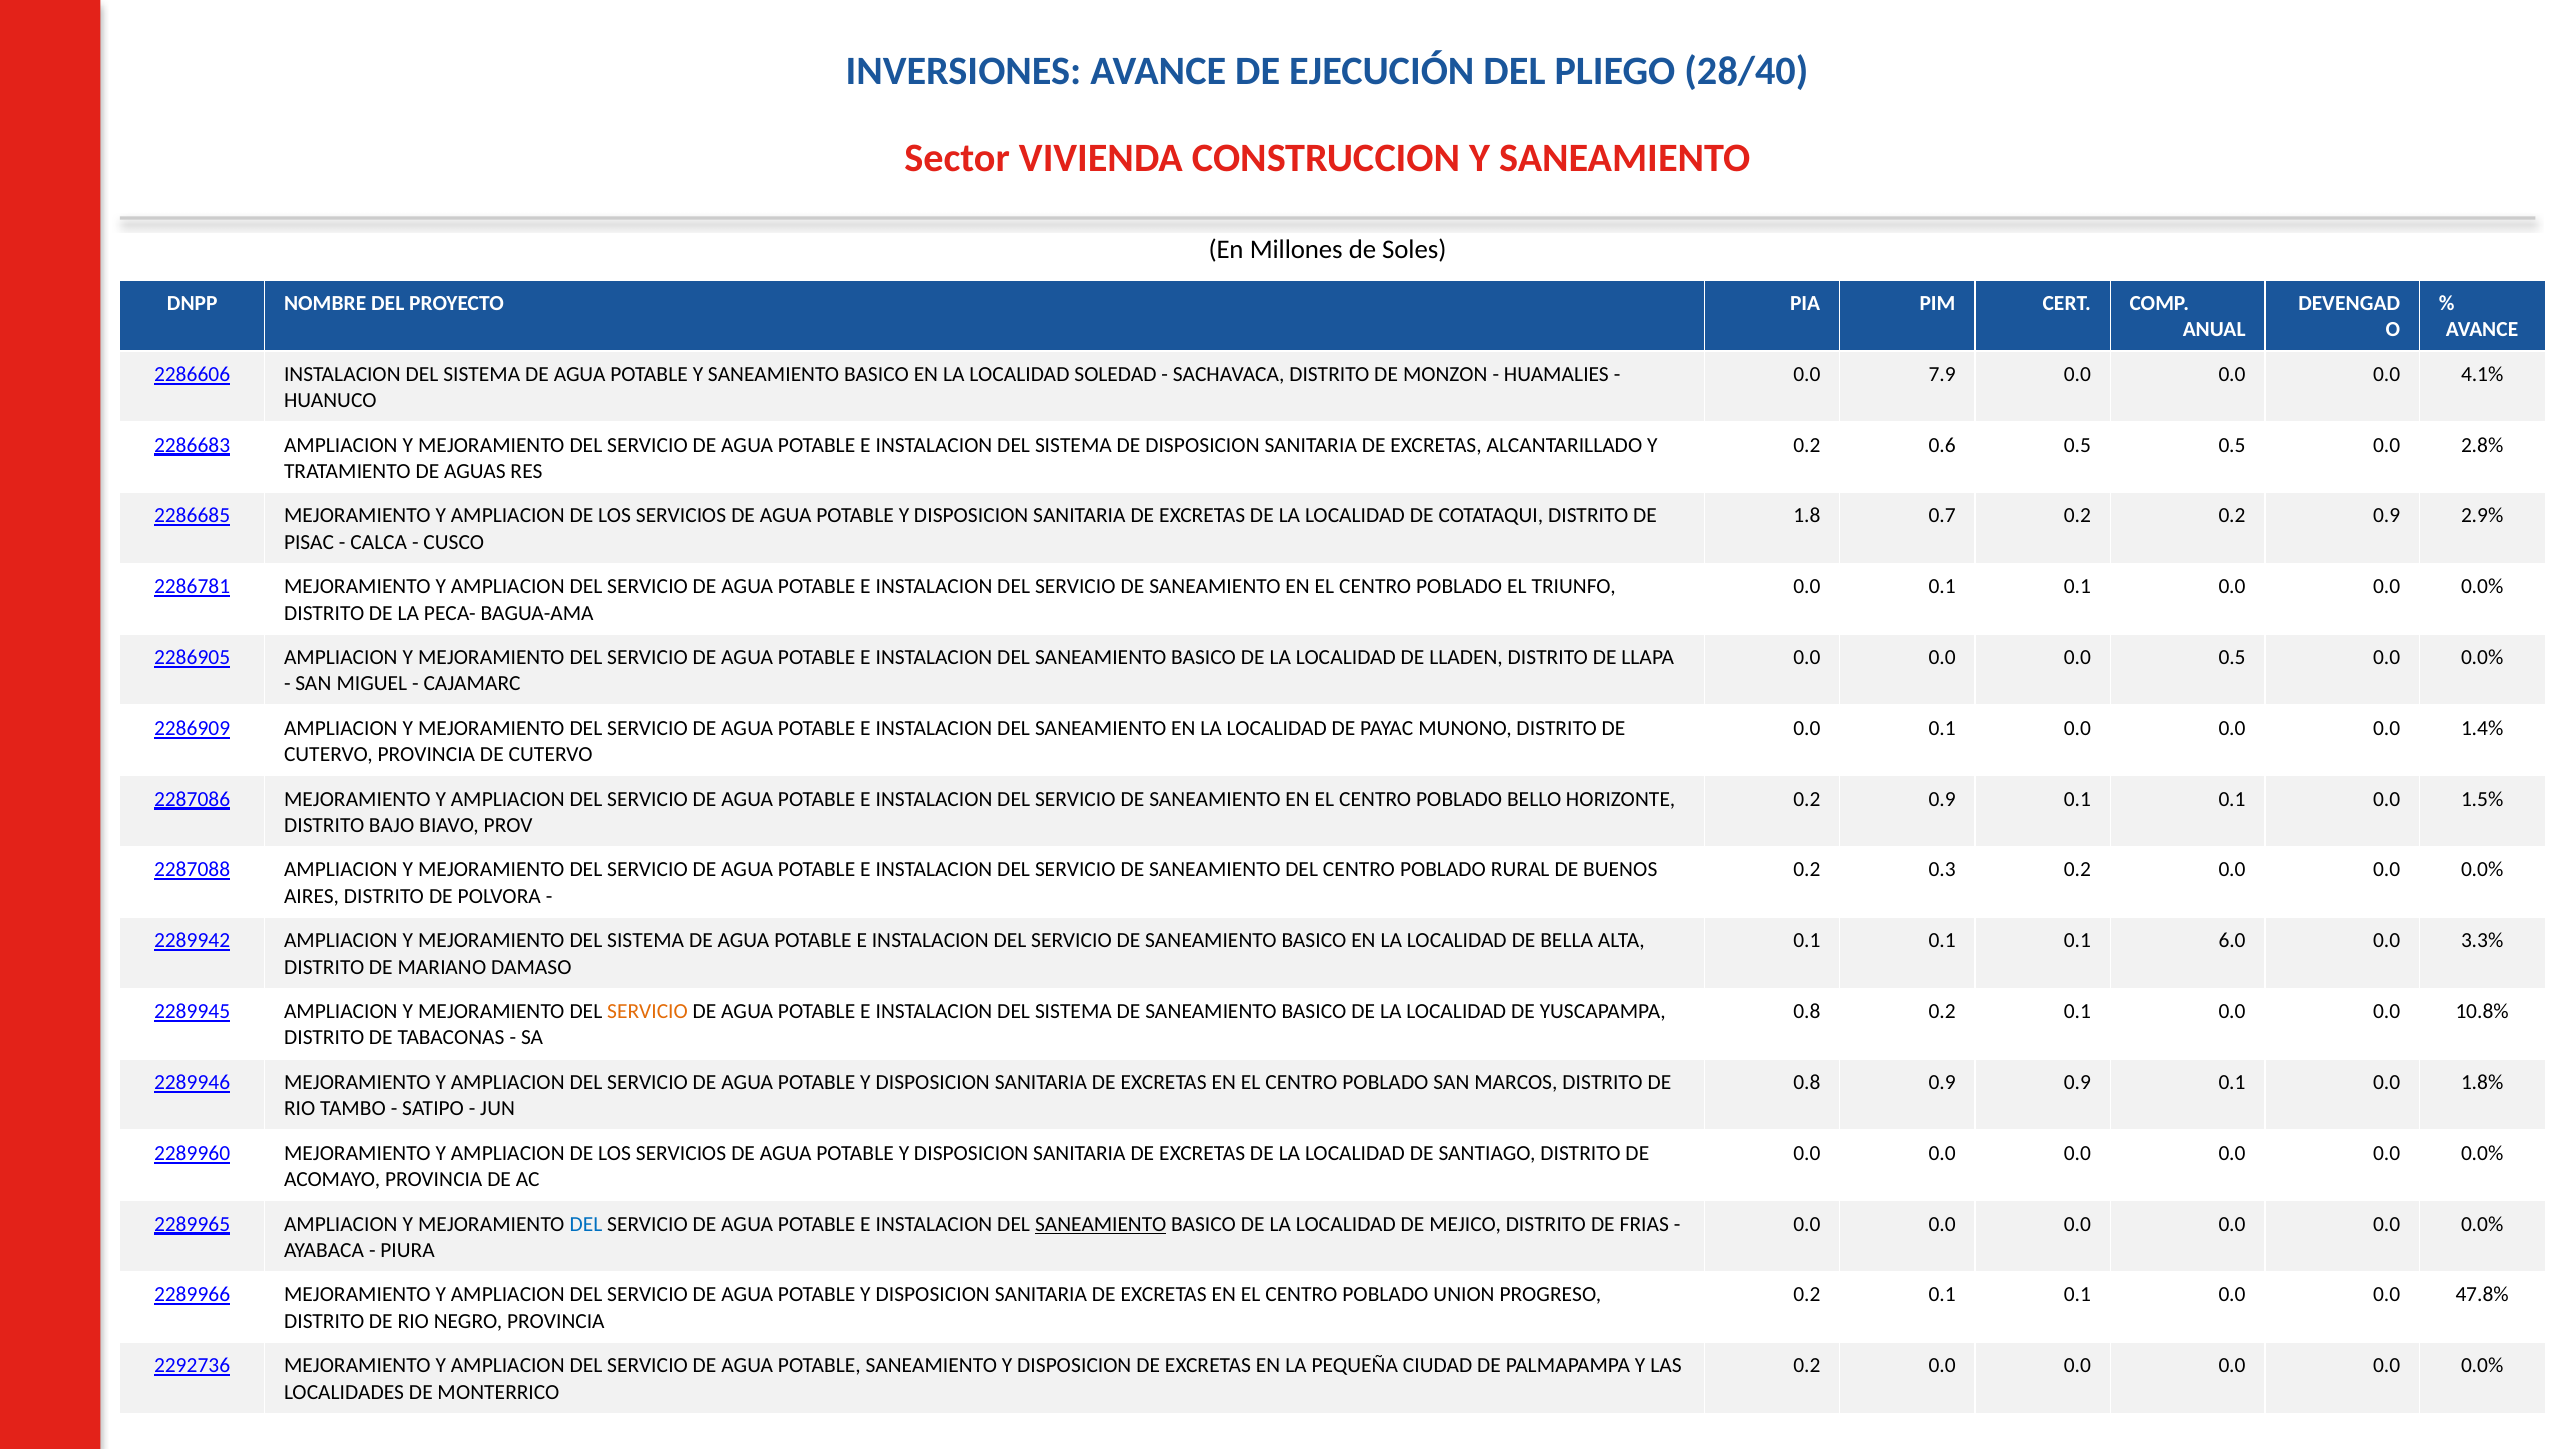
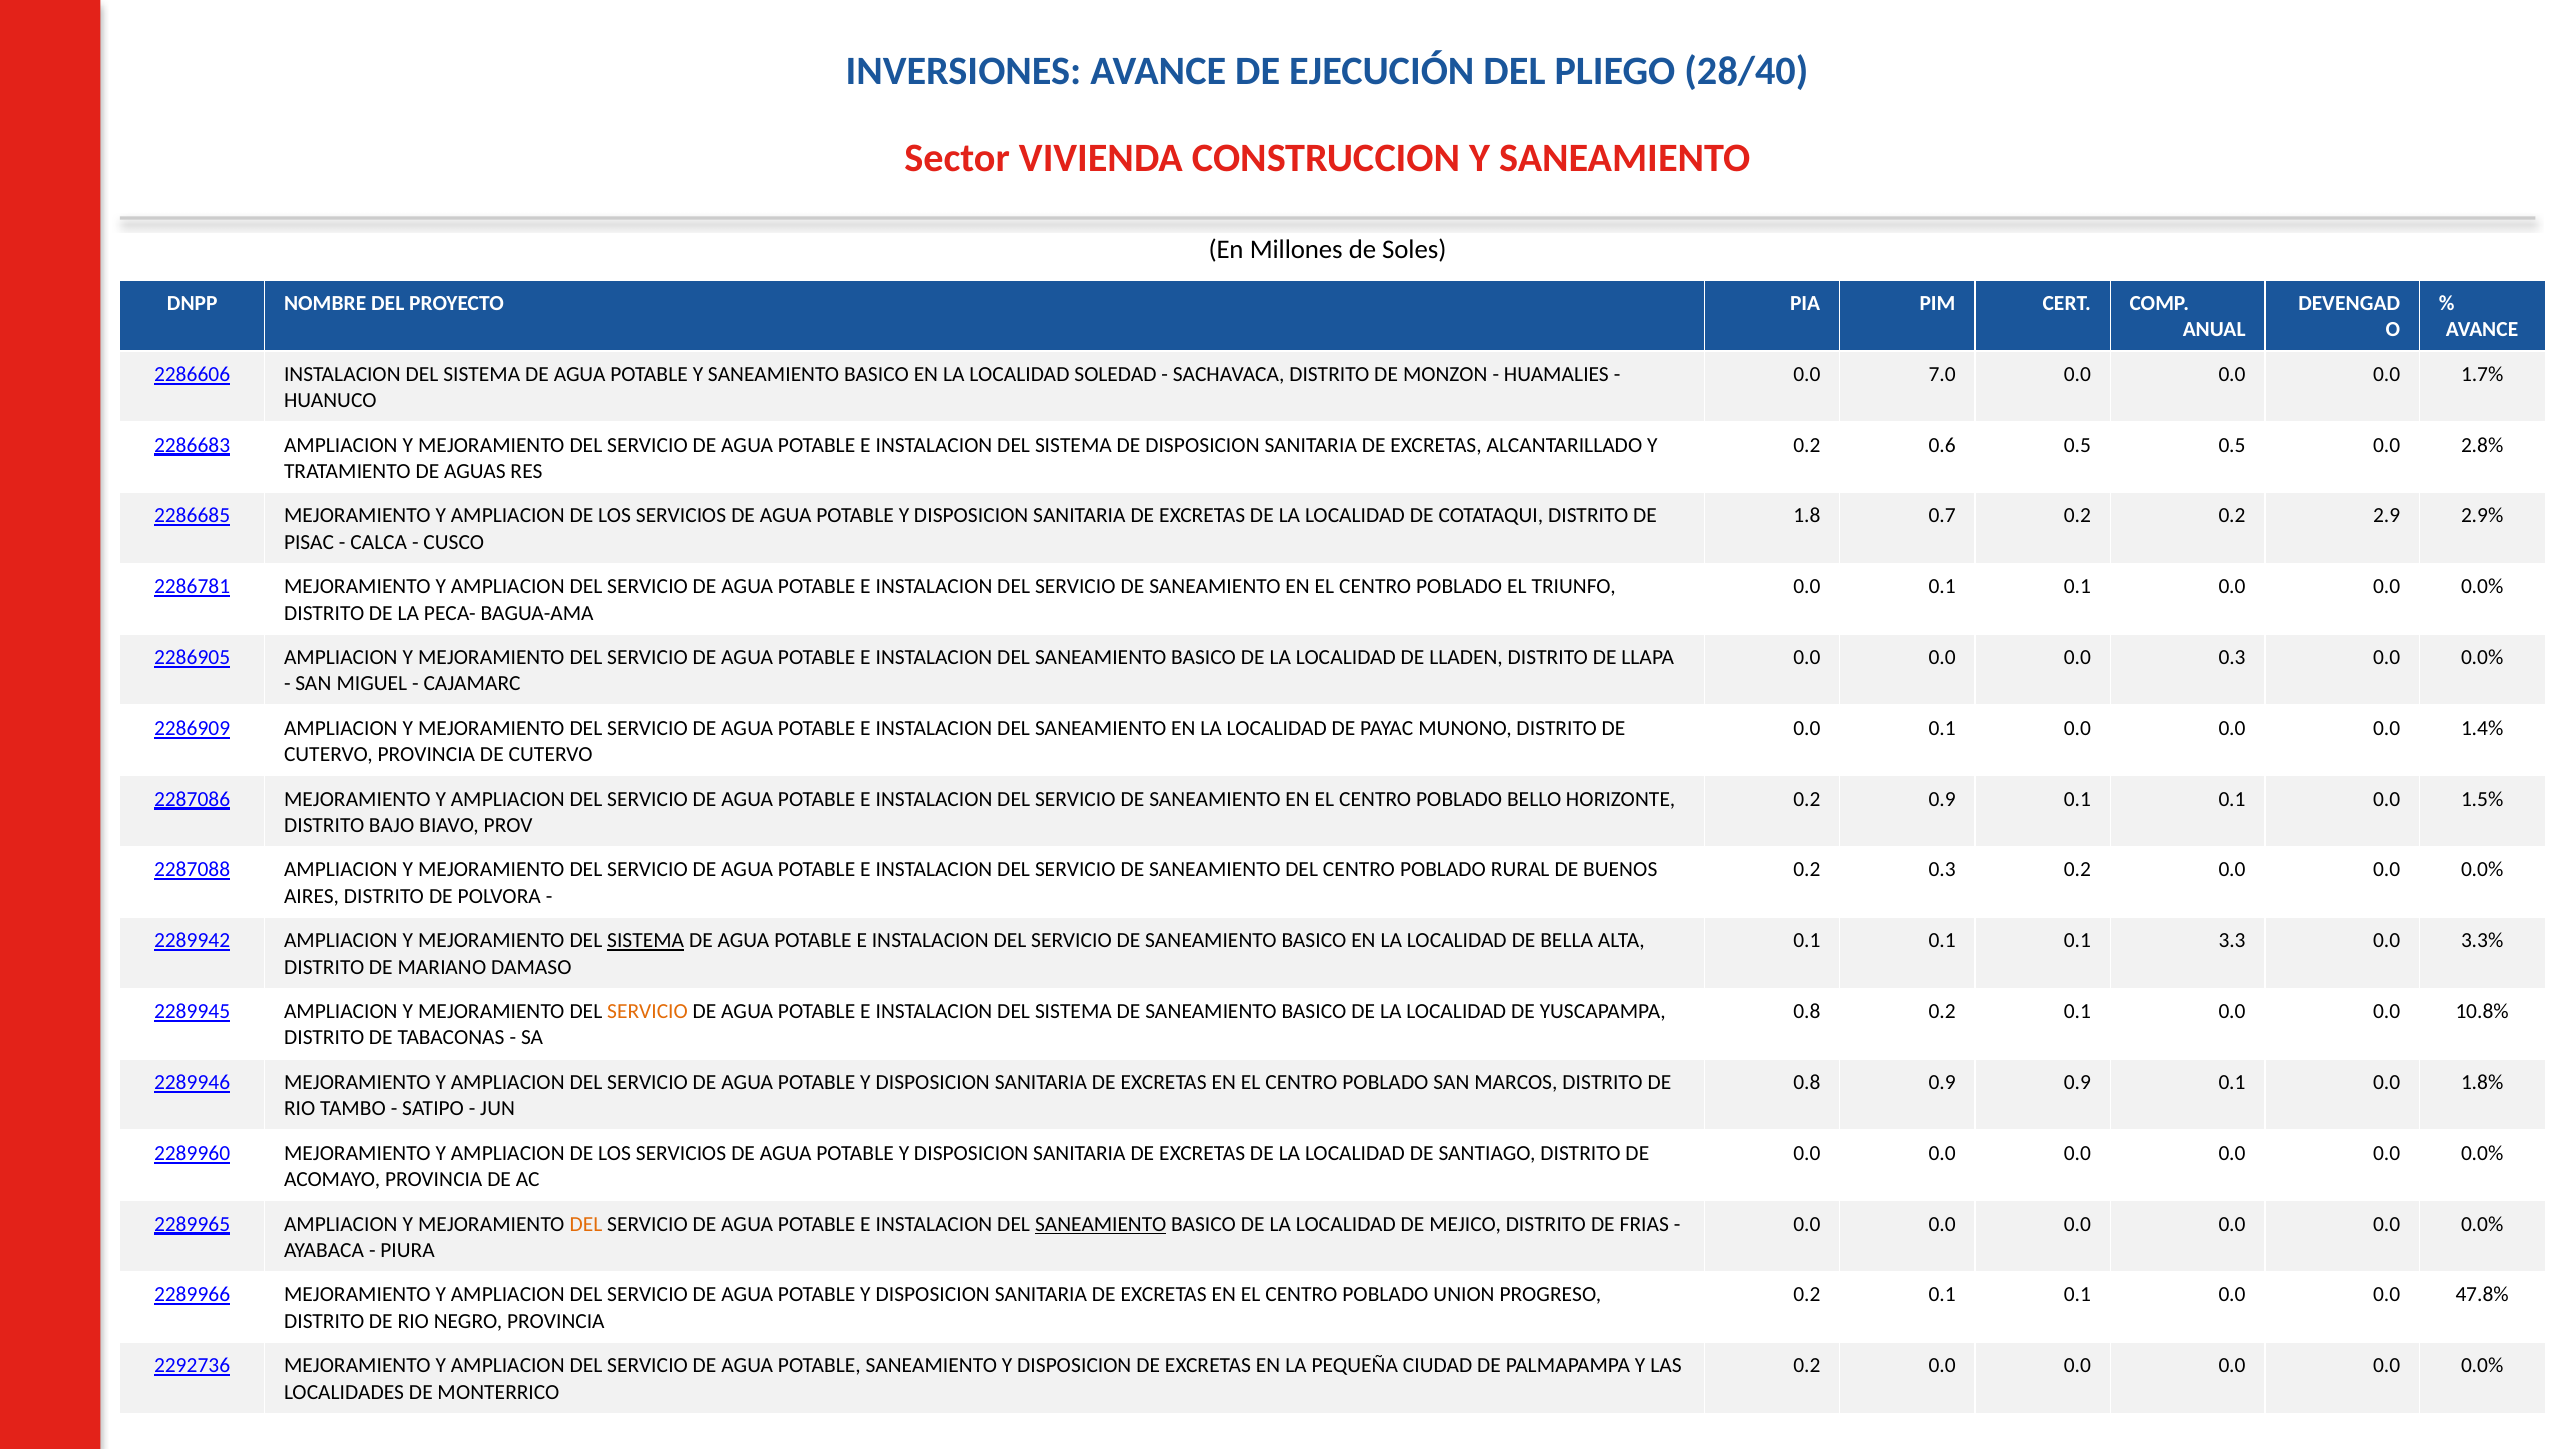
7.9: 7.9 -> 7.0 (1942, 374)
4.1%: 4.1% -> 1.7% (2482, 374)
0.2 0.2 0.9: 0.9 -> 2.9 (2387, 516)
0.0 0.5: 0.5 -> 0.3 (2232, 658)
SISTEMA underline: none -> present (646, 941)
6.0: 6.0 -> 3.3 (2232, 941)
DEL colour: blue -> orange (586, 1224)
